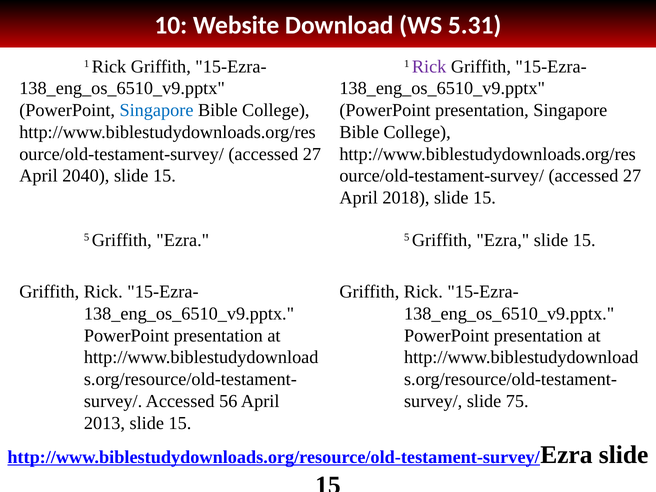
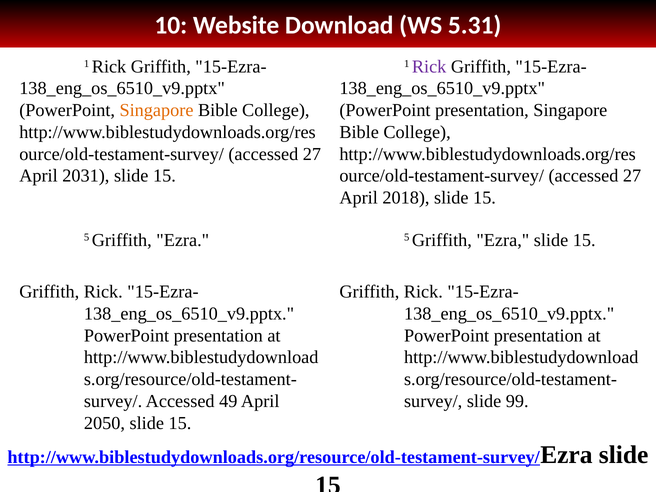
Singapore colour: blue -> orange (157, 110)
2040: 2040 -> 2031 (86, 176)
56: 56 -> 49 (228, 401)
75: 75 -> 99 (517, 401)
2013: 2013 -> 2050 (105, 423)
